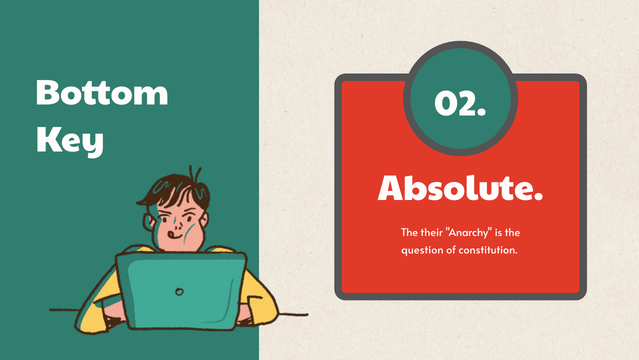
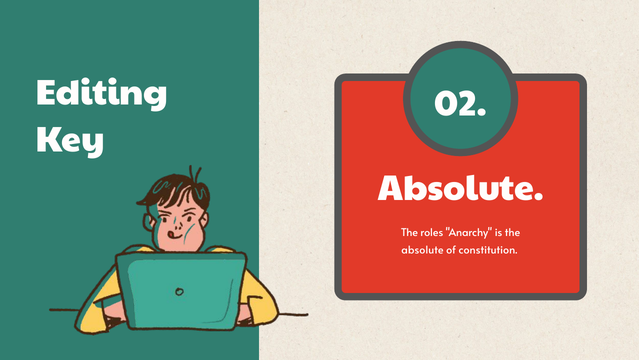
Bottom: Bottom -> Editing (102, 93)
their: their -> roles (432, 232)
question: question -> absolute (422, 250)
